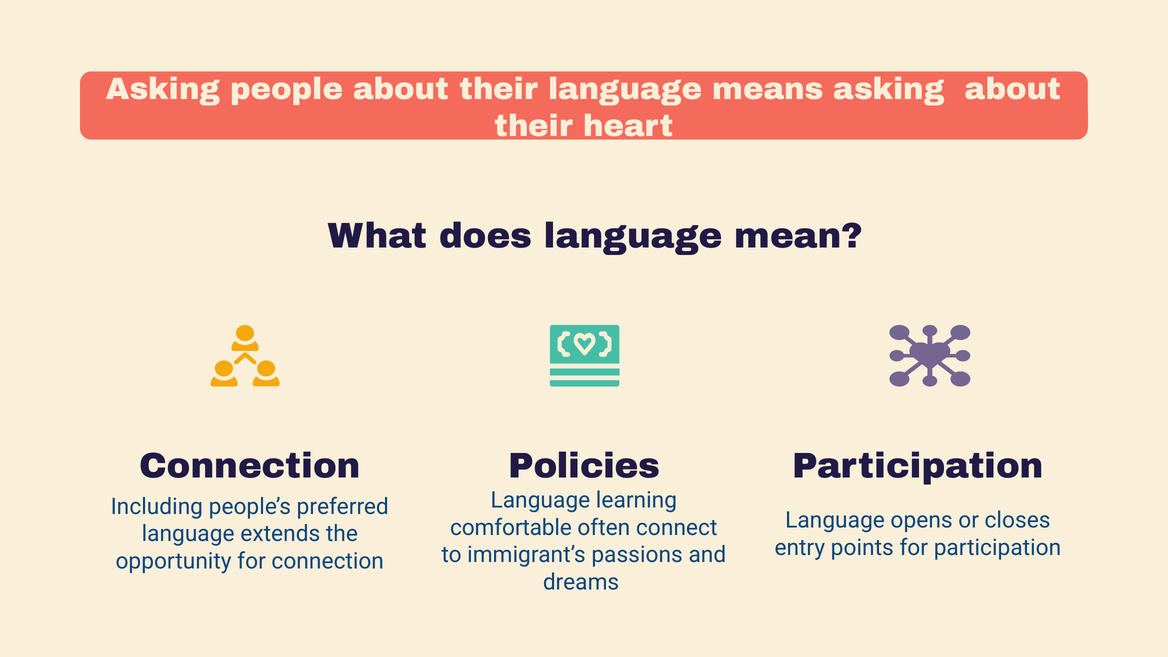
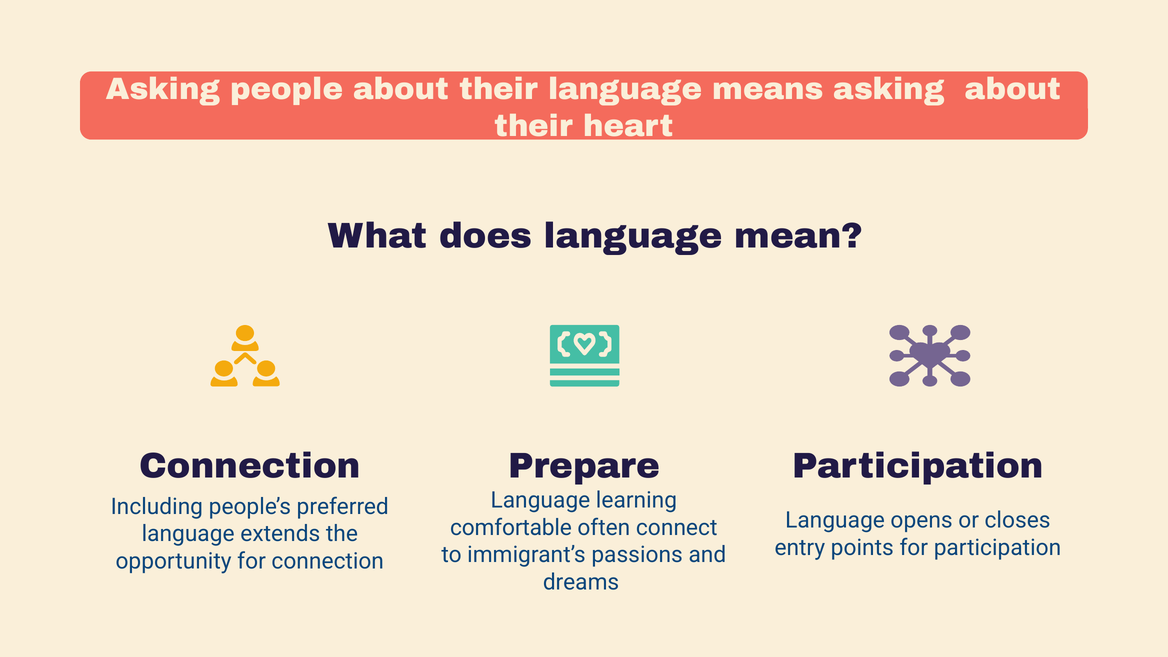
Policies: Policies -> Prepare (584, 466)
